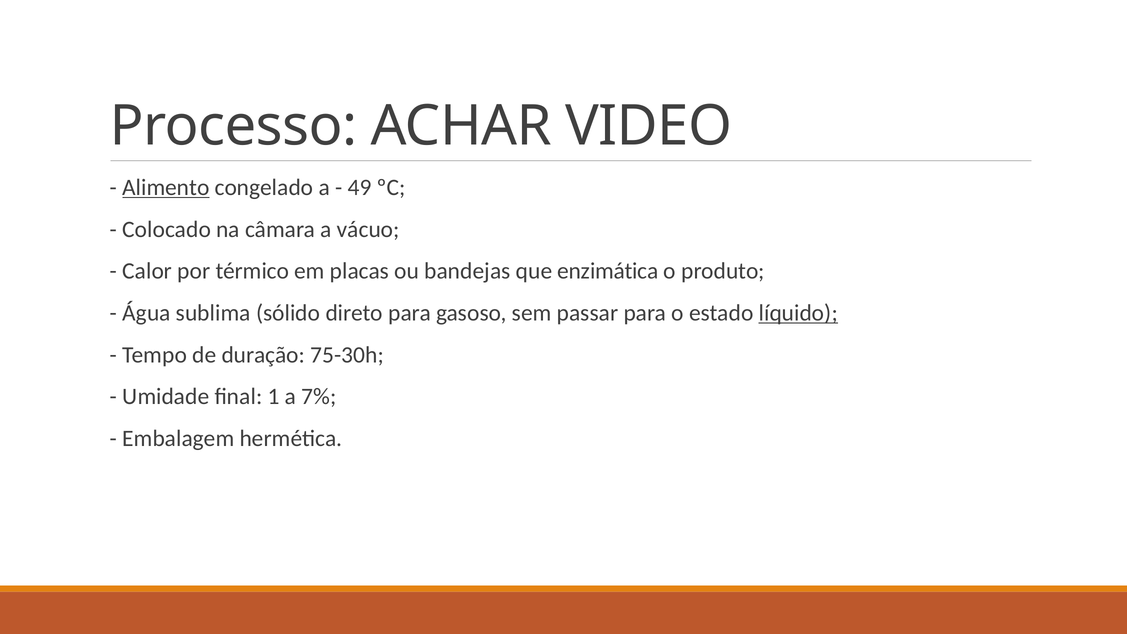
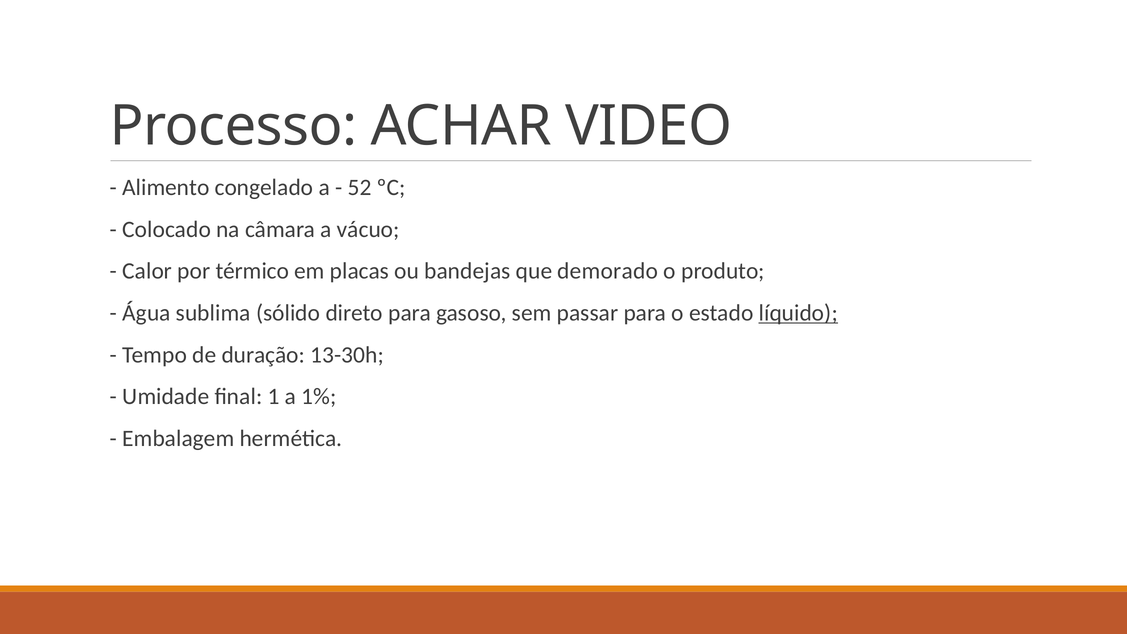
Alimento underline: present -> none (166, 187)
49: 49 -> 52 (360, 187)
enzimática: enzimática -> demorado (608, 271)
75-30h: 75-30h -> 13-30h (347, 355)
7%: 7% -> 1% (319, 397)
